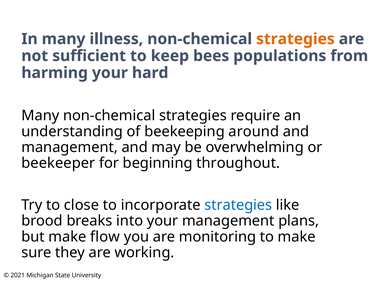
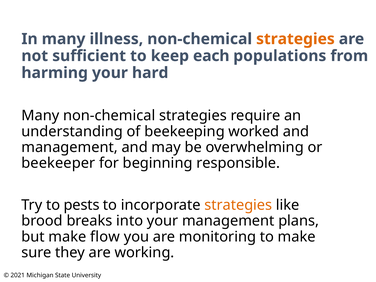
bees: bees -> each (211, 56)
around: around -> worked (254, 131)
throughout: throughout -> responsible (238, 163)
close: close -> pests (82, 205)
strategies colour: blue -> orange (238, 205)
